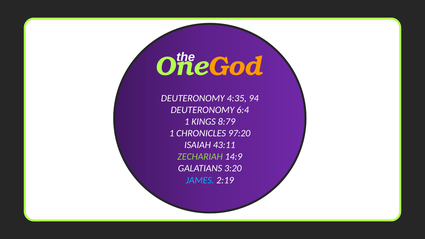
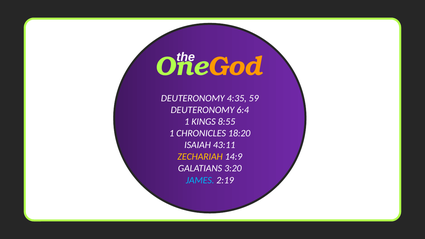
94: 94 -> 59 (254, 98)
8:79: 8:79 -> 8:55 (227, 122)
97:20: 97:20 -> 18:20 (239, 133)
ZECHARIAH colour: light green -> yellow (200, 157)
